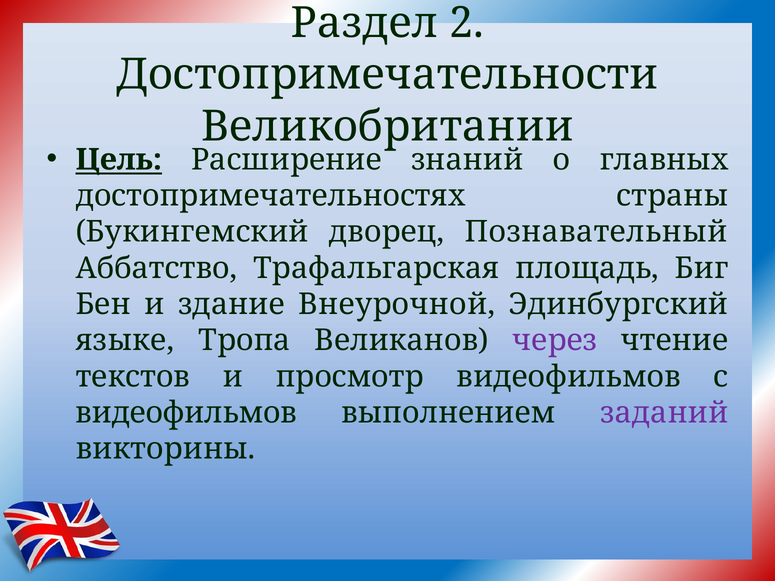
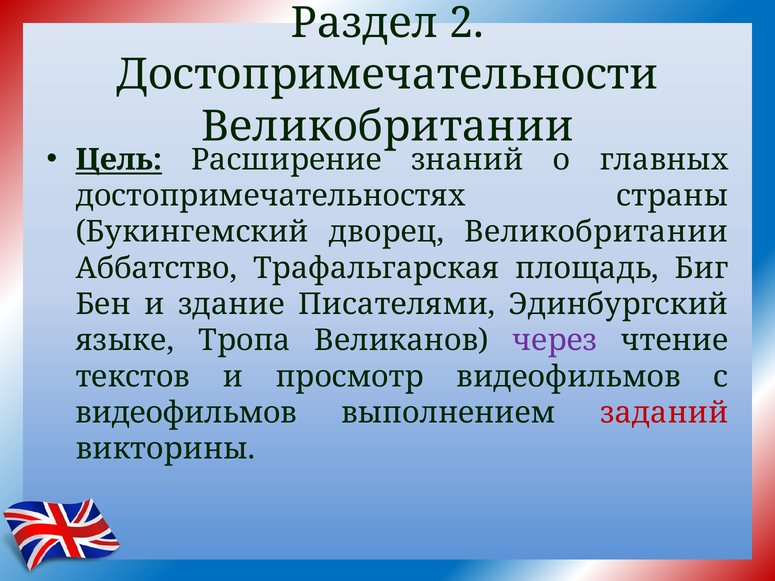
дворец Познавательный: Познавательный -> Великобритании (596, 232)
Внеурочной: Внеурочной -> Писателями (397, 304)
заданий colour: purple -> red (664, 413)
